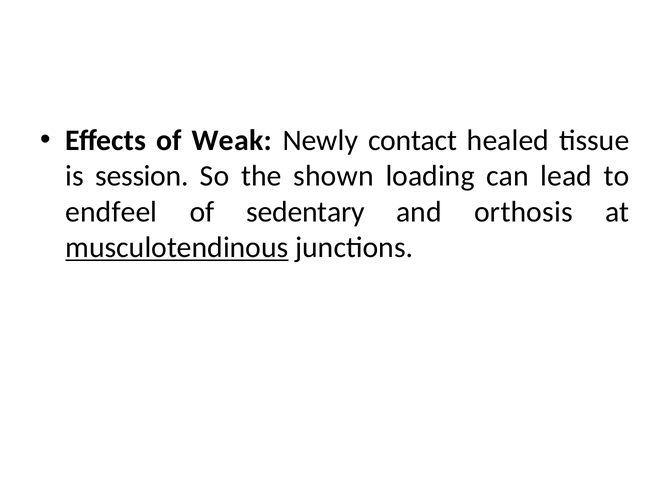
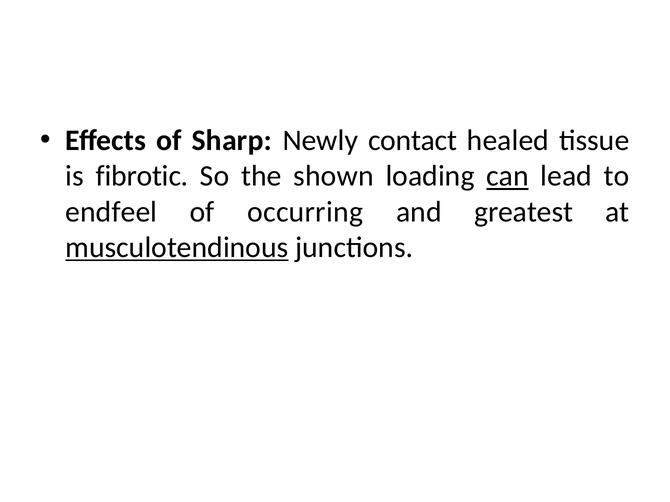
Weak: Weak -> Sharp (232, 141)
session: session -> fibrotic (142, 176)
can underline: none -> present (508, 176)
sedentary: sedentary -> occurring (305, 212)
orthosis: orthosis -> greatest (524, 212)
